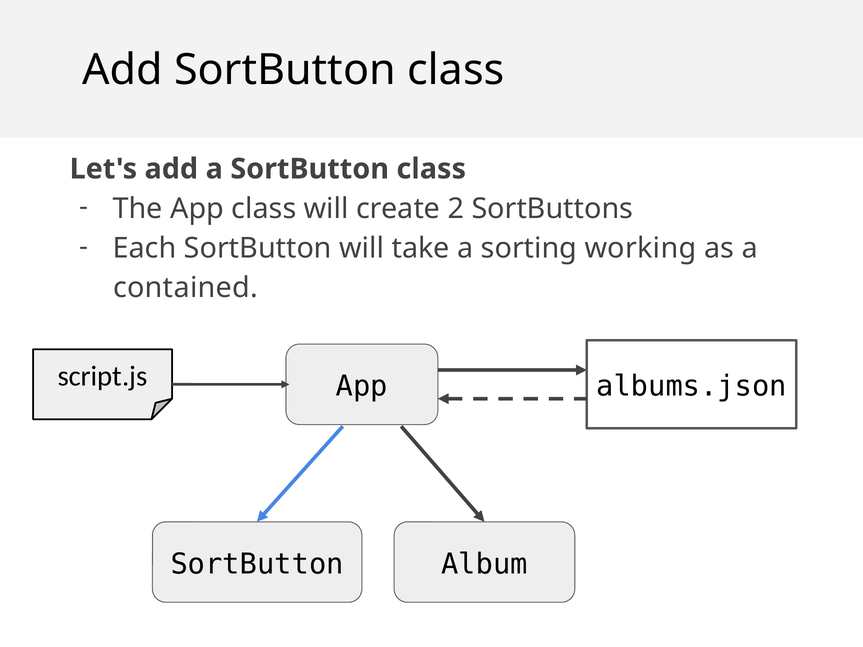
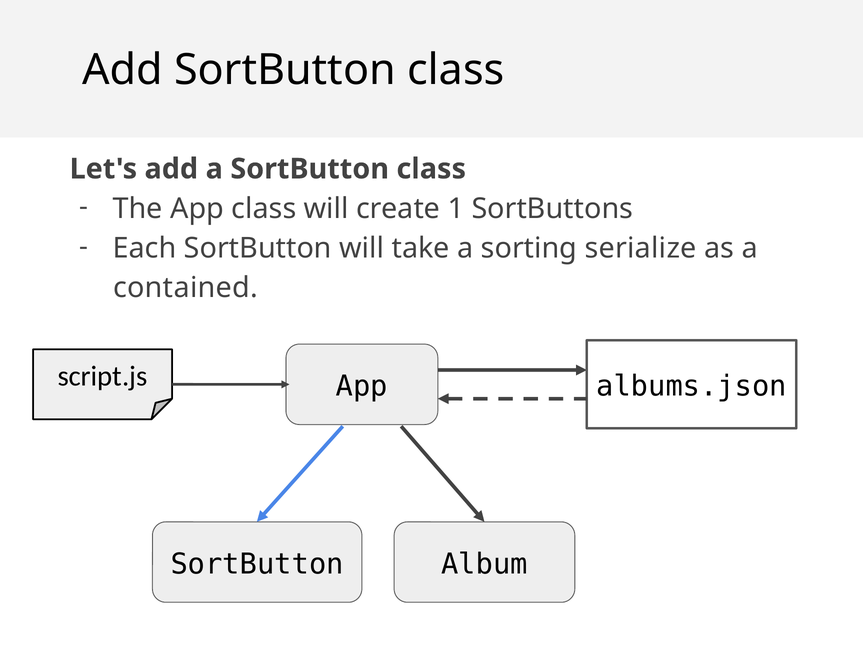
2: 2 -> 1 (456, 209)
working: working -> serialize (641, 248)
